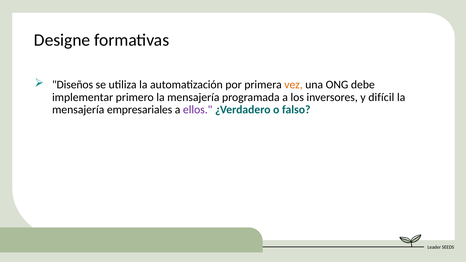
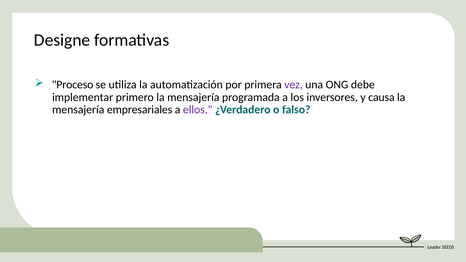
Diseños: Diseños -> Proceso (73, 85)
vez colour: orange -> purple (293, 85)
difícil: difícil -> causa (381, 97)
